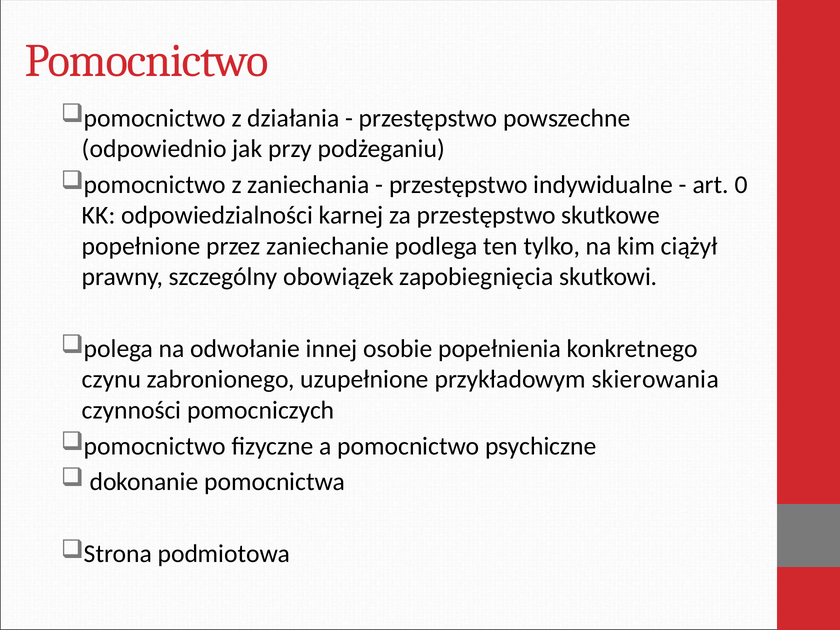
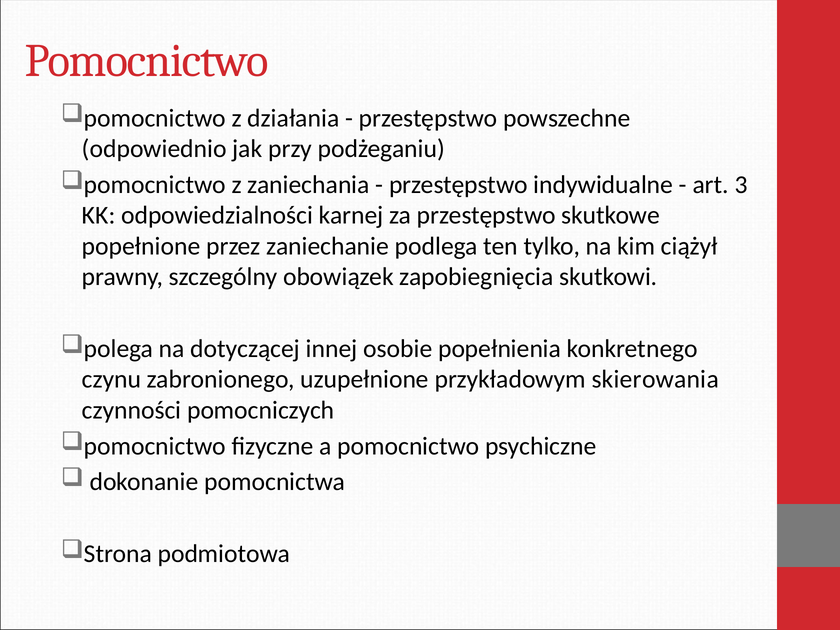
0: 0 -> 3 (741, 185)
odwołanie: odwołanie -> dotyczącej (245, 349)
